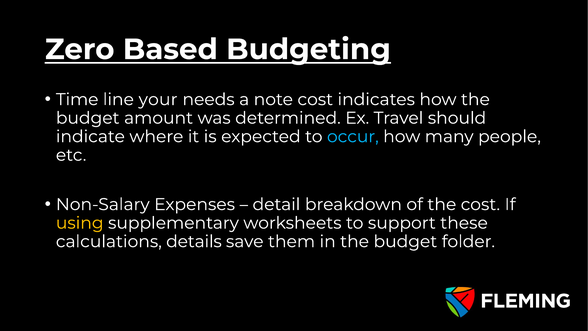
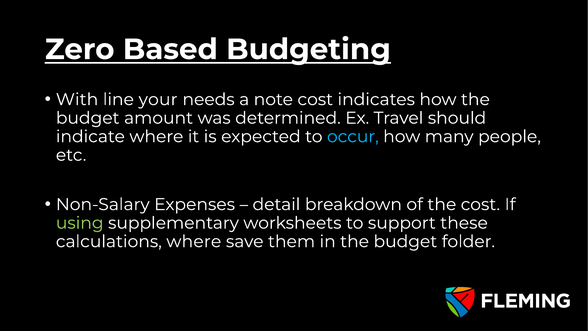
Time: Time -> With (77, 99)
using colour: yellow -> light green (80, 223)
calculations details: details -> where (194, 241)
